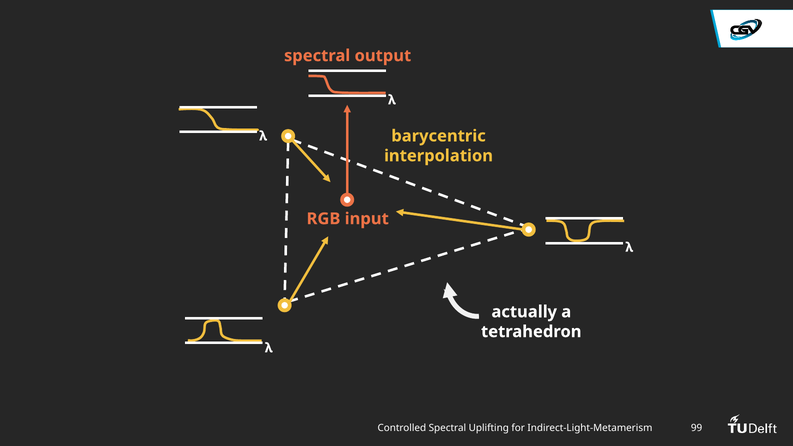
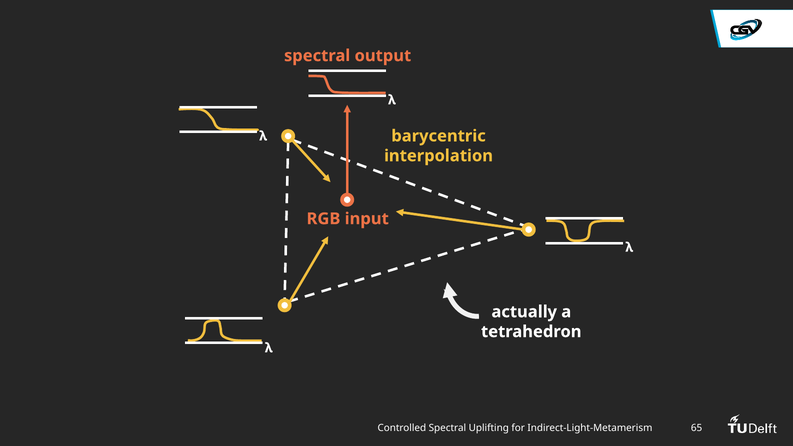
99: 99 -> 65 (697, 428)
